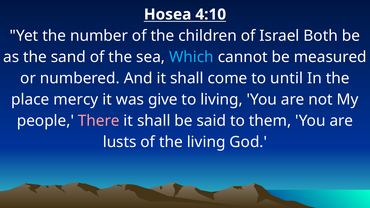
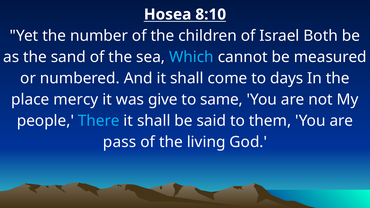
4:10: 4:10 -> 8:10 (211, 14)
until: until -> days (287, 78)
to living: living -> same (222, 99)
There colour: pink -> light blue (99, 121)
lusts: lusts -> pass (120, 142)
